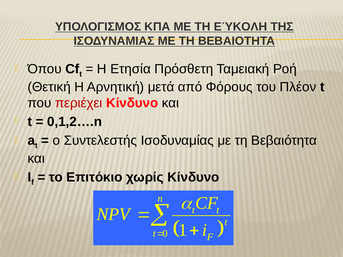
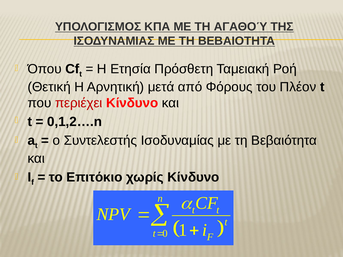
ΕΎΚΟΛΗ: ΕΎΚΟΛΗ -> ΑΓΑΘΟΎ (241, 27)
